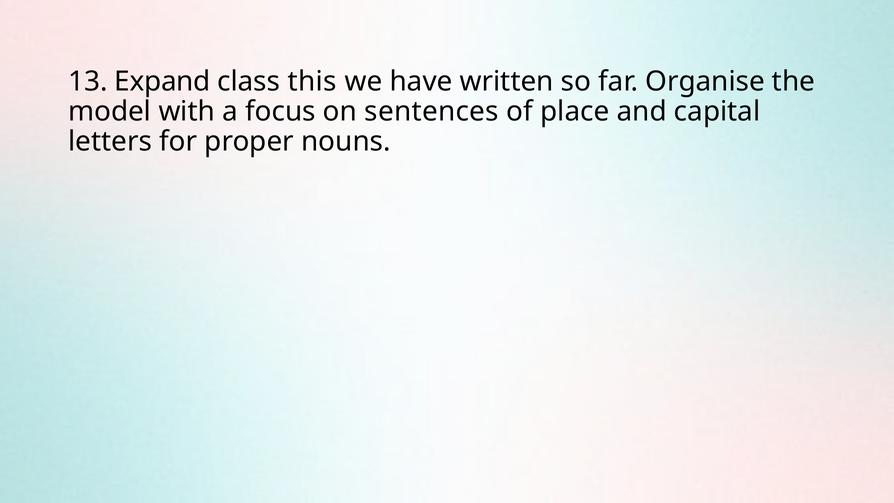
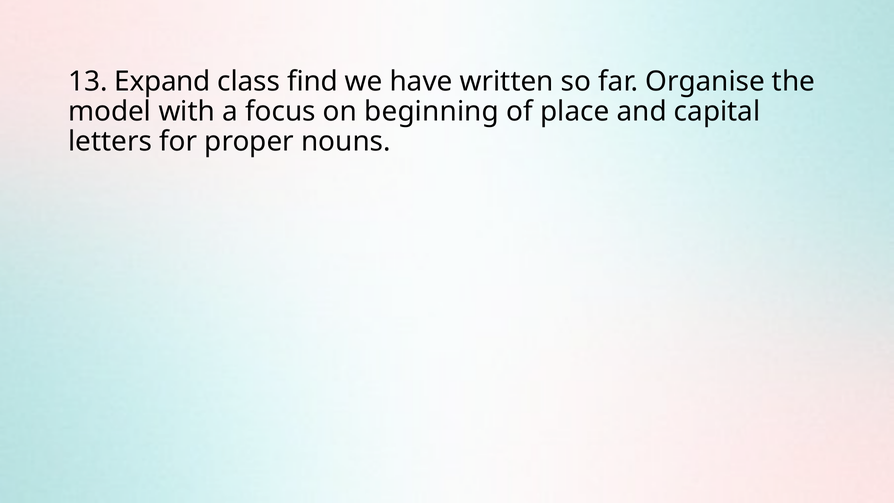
this: this -> find (313, 81)
sentences: sentences -> beginning (432, 111)
